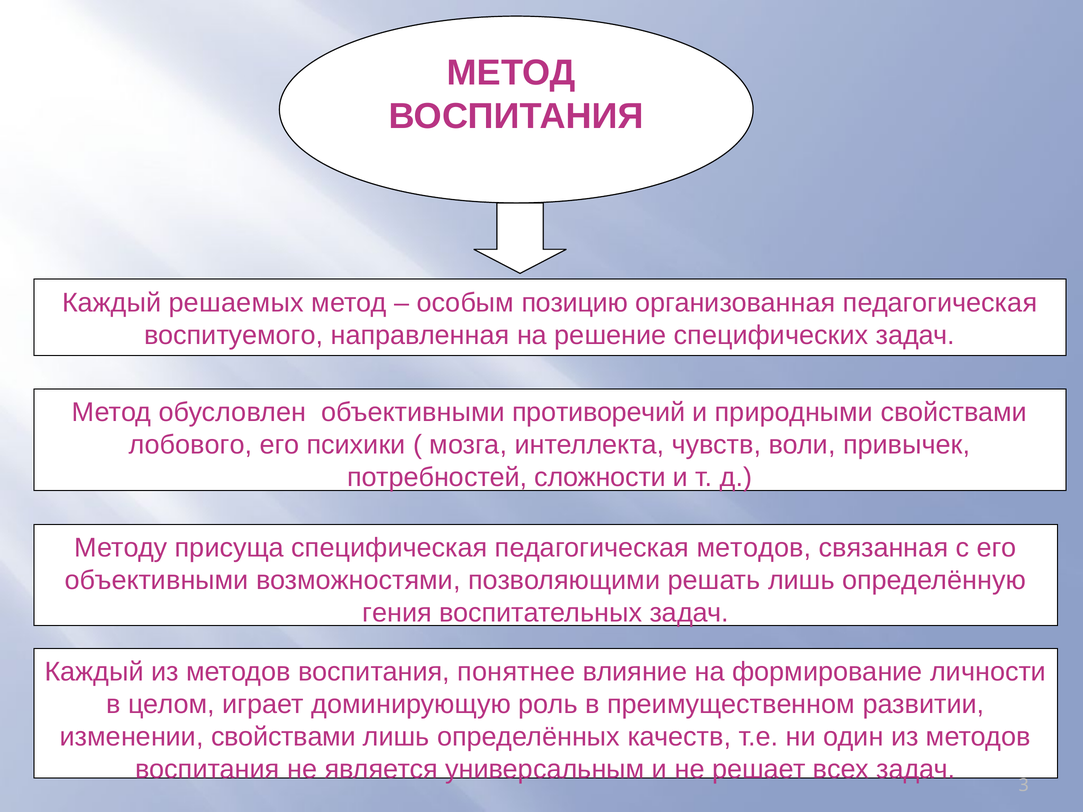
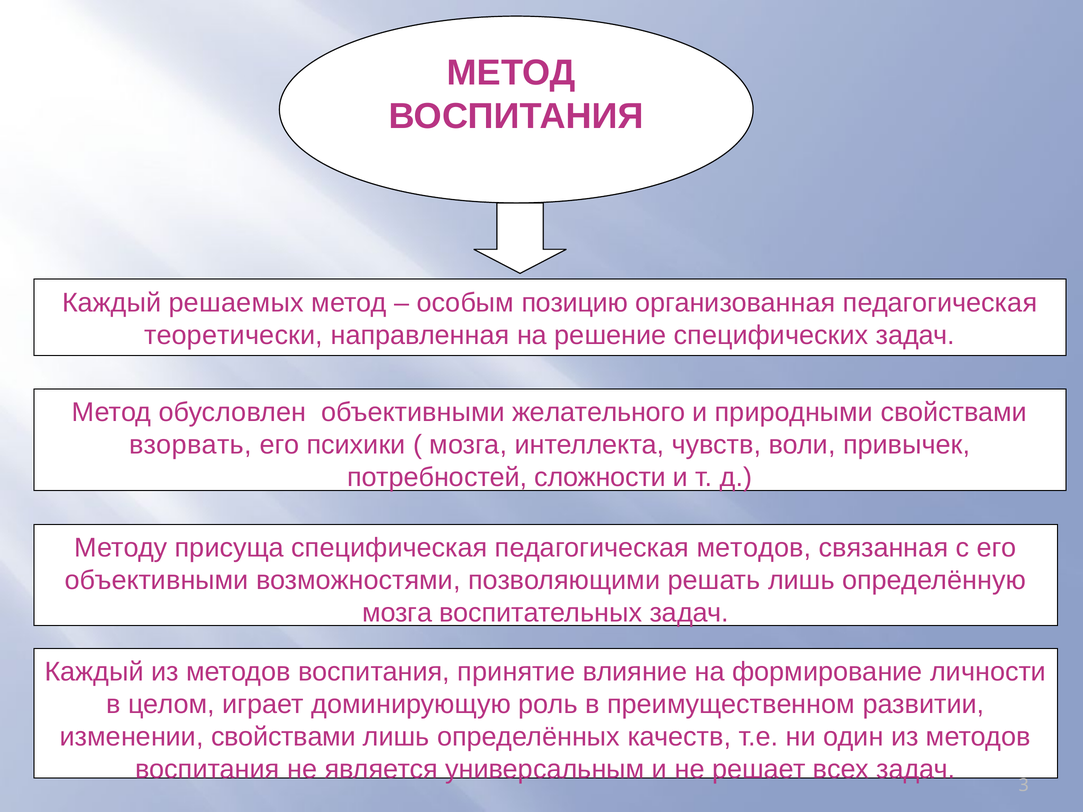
воспитуемого: воспитуемого -> теоретически (234, 335)
противоречий: противоречий -> желательного (599, 413)
лобового: лобового -> взорвать (190, 445)
гения: гения -> мозга (397, 613)
понятнее: понятнее -> принятие (516, 672)
